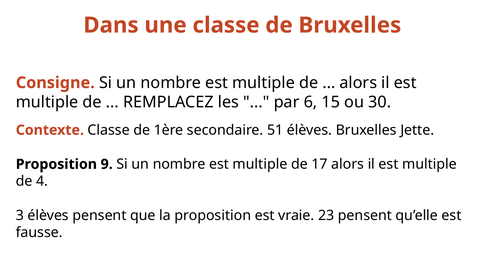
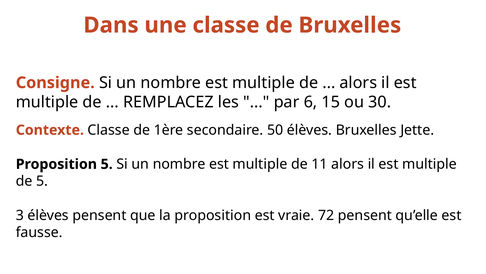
51: 51 -> 50 (275, 130)
Proposition 9: 9 -> 5 (107, 164)
17: 17 -> 11 (319, 164)
de 4: 4 -> 5 (42, 181)
23: 23 -> 72 (326, 215)
